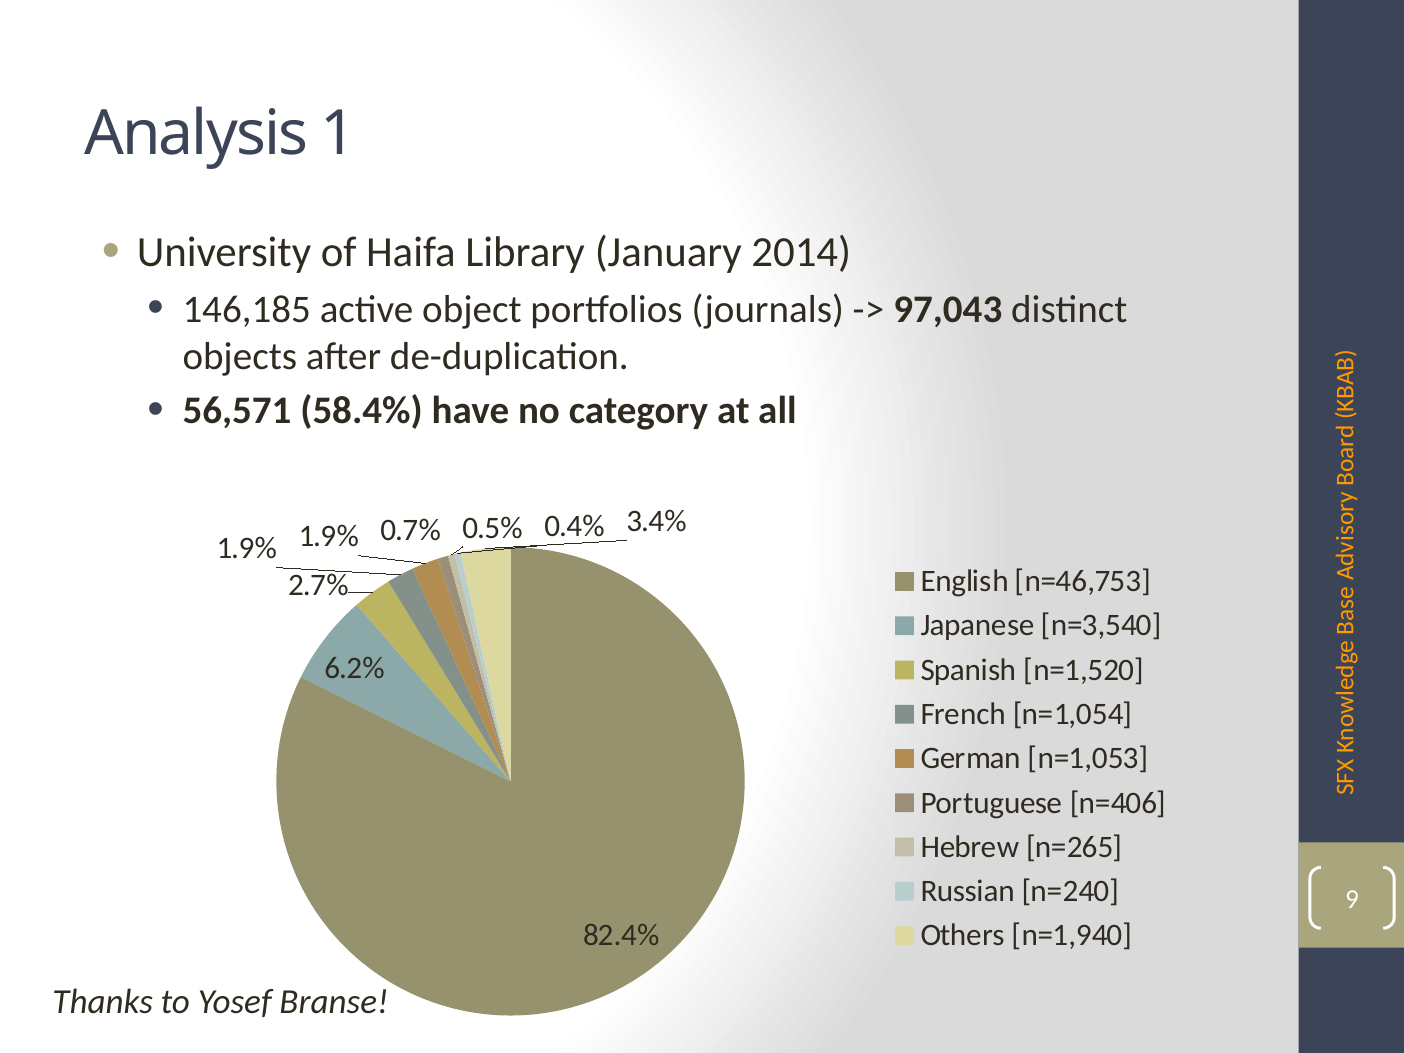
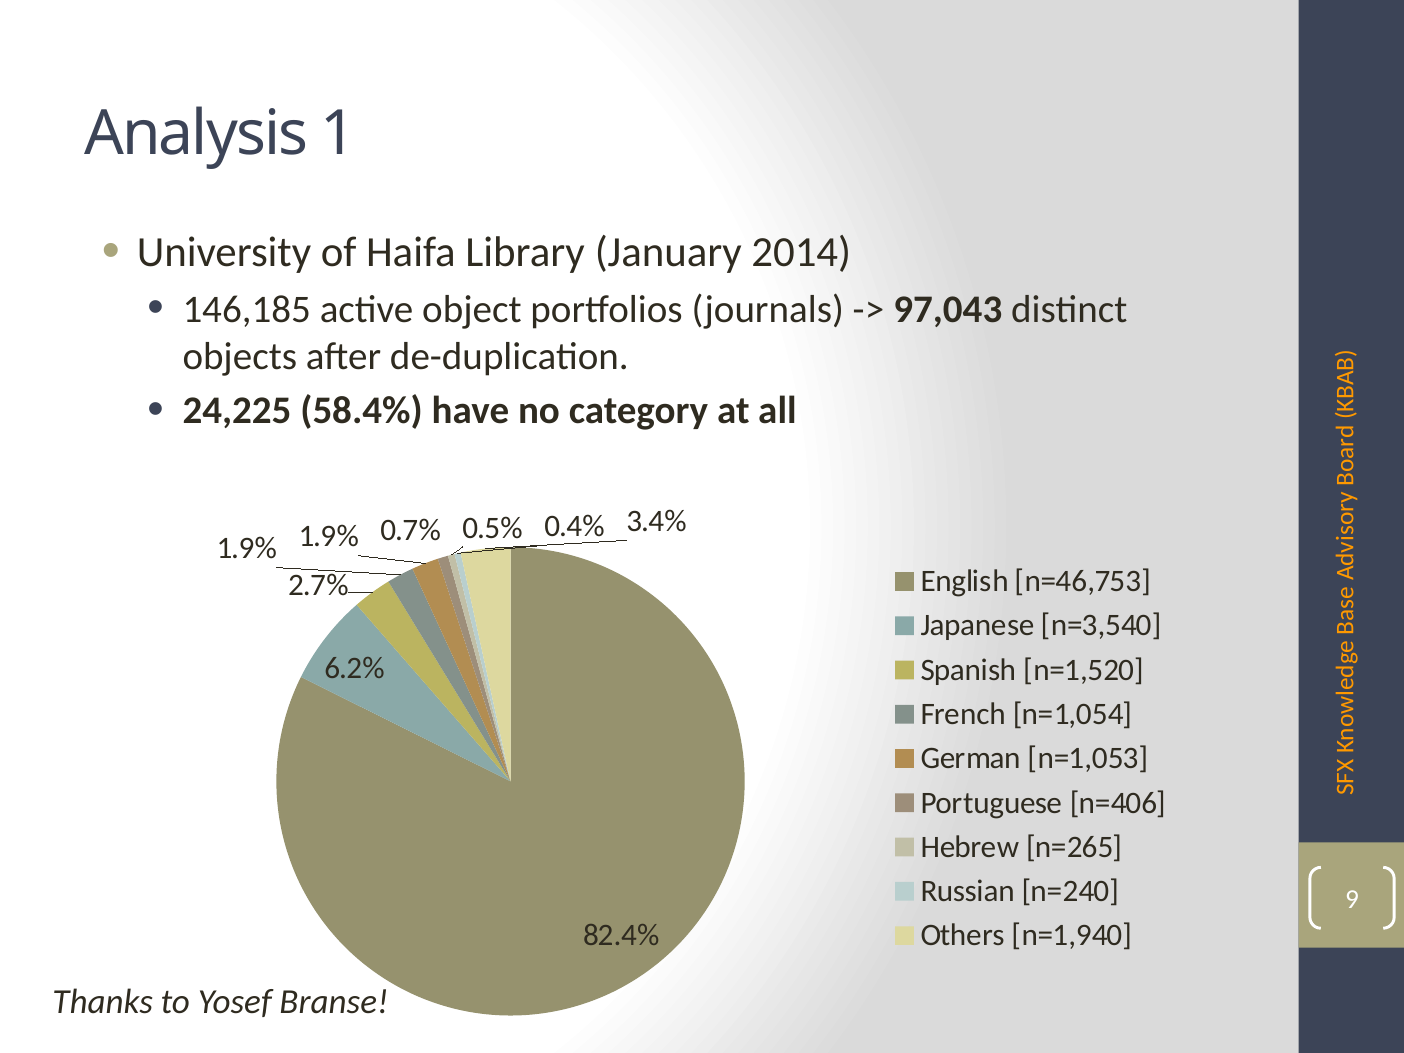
56,571: 56,571 -> 24,225 (237, 411)
